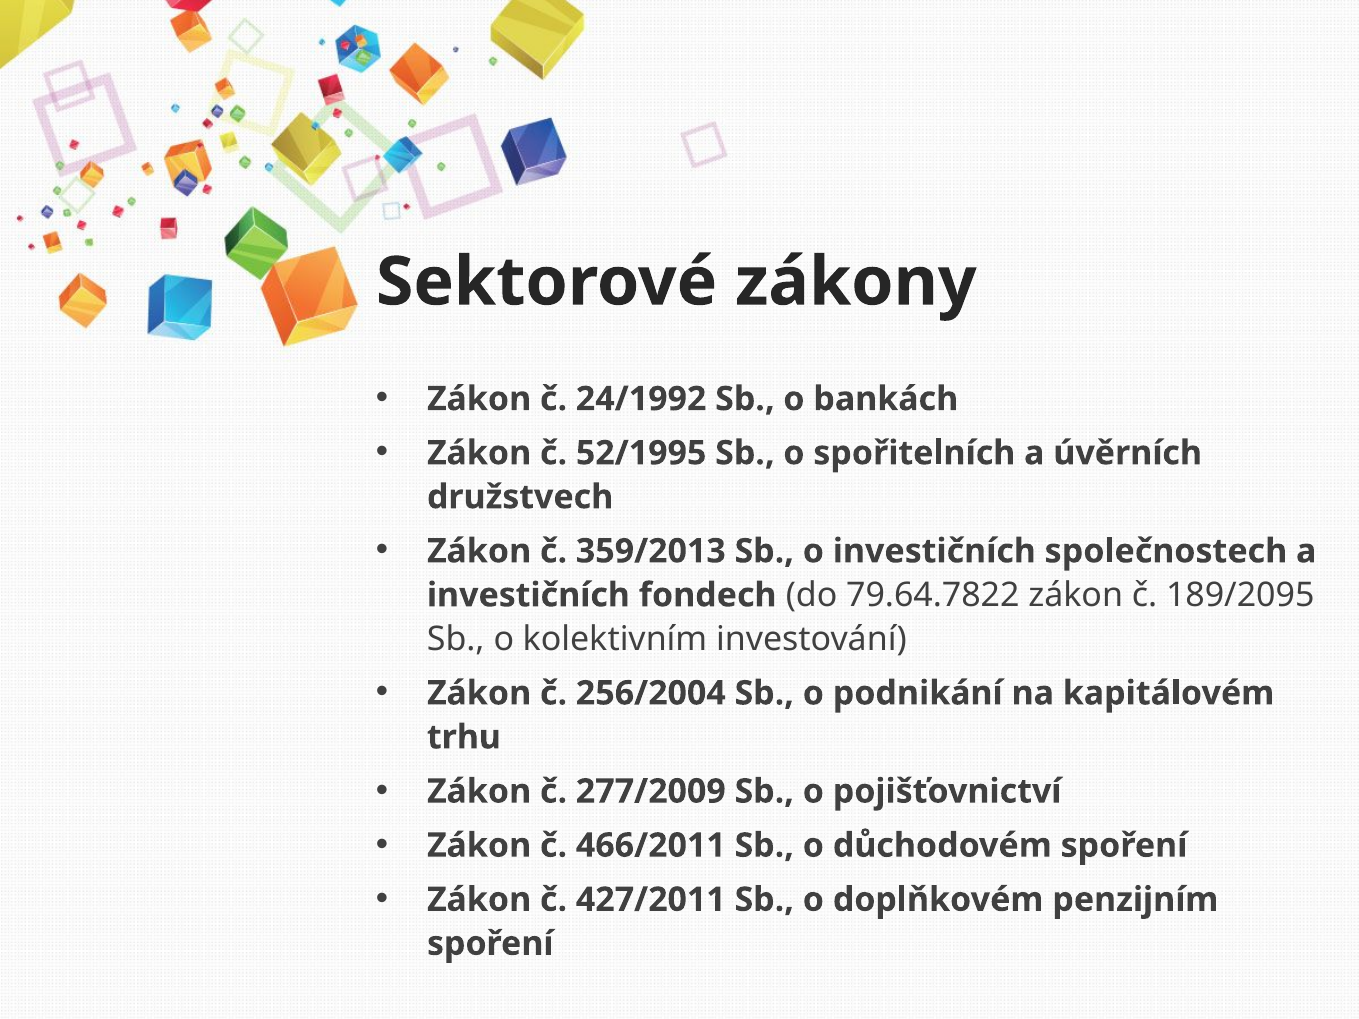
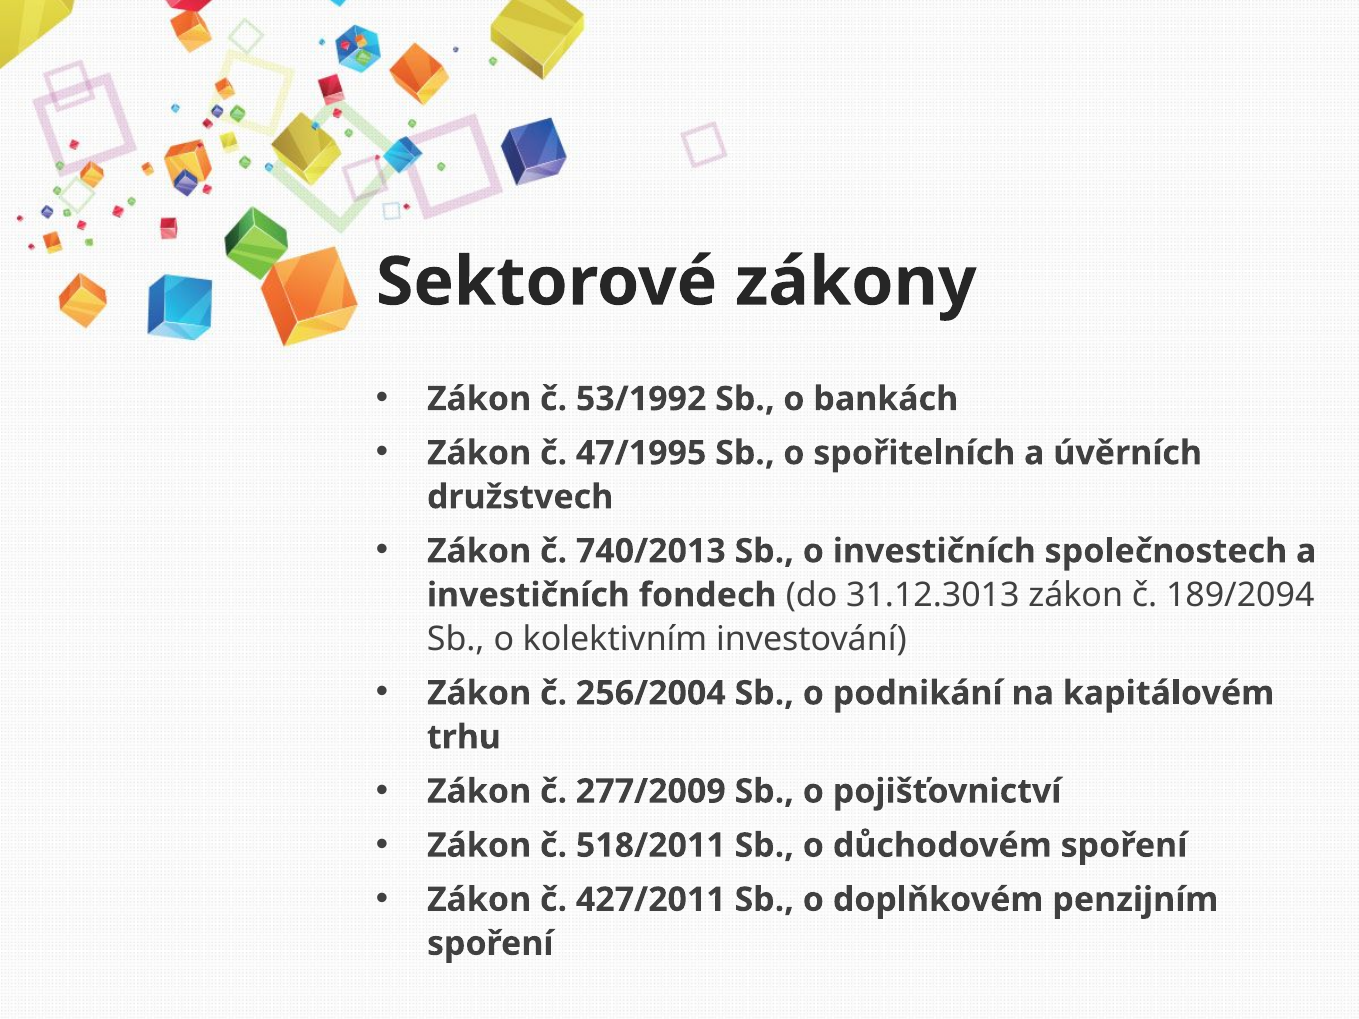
24/1992: 24/1992 -> 53/1992 (641, 399)
52/1995: 52/1995 -> 47/1995 (641, 453)
359/2013: 359/2013 -> 740/2013 (651, 551)
79.64.7822: 79.64.7822 -> 31.12.3013 (933, 595)
189/2095: 189/2095 -> 189/2094 (1240, 595)
466/2011: 466/2011 -> 518/2011 (651, 846)
